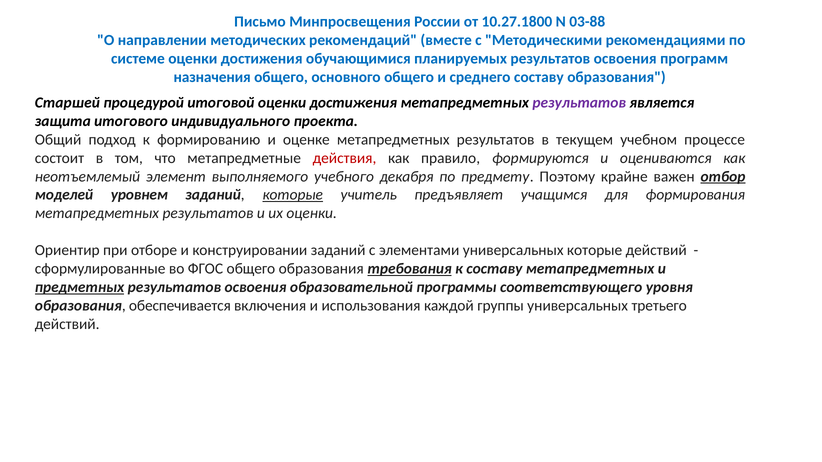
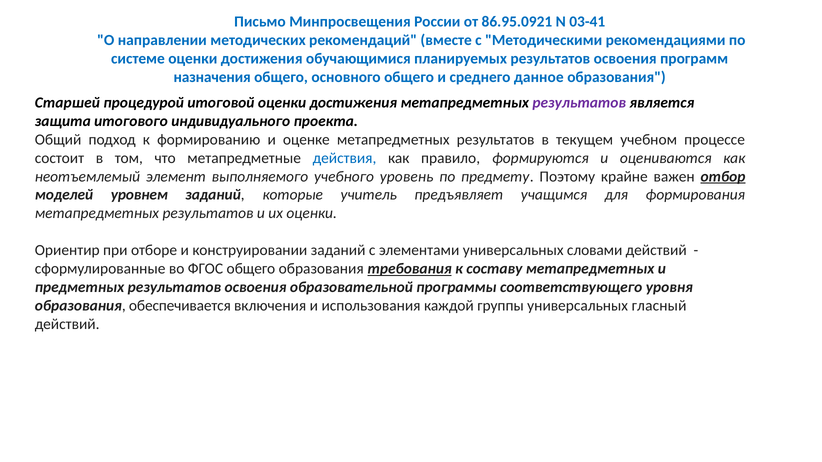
10.27.1800: 10.27.1800 -> 86.95.0921 (517, 22)
03-88: 03-88 -> 03-41 (587, 22)
среднего составу: составу -> данное (539, 77)
действия colour: red -> blue (345, 158)
декабря: декабря -> уровень (407, 177)
которые underline: present -> none (293, 195)
универсальных которые: которые -> словами (595, 251)
предметных underline: present -> none (80, 288)
третьего: третьего -> гласный (659, 306)
